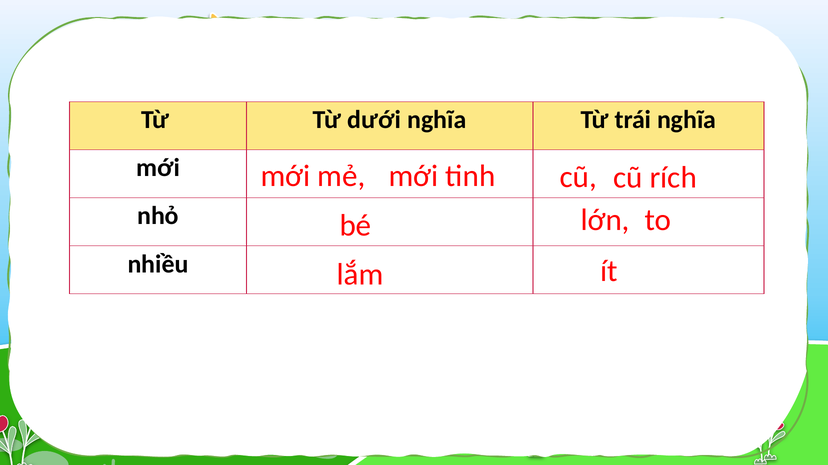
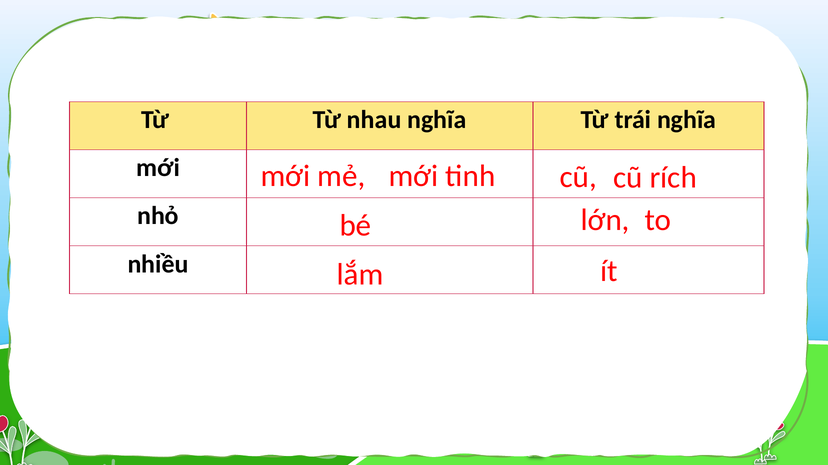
dưới: dưới -> nhau (374, 120)
